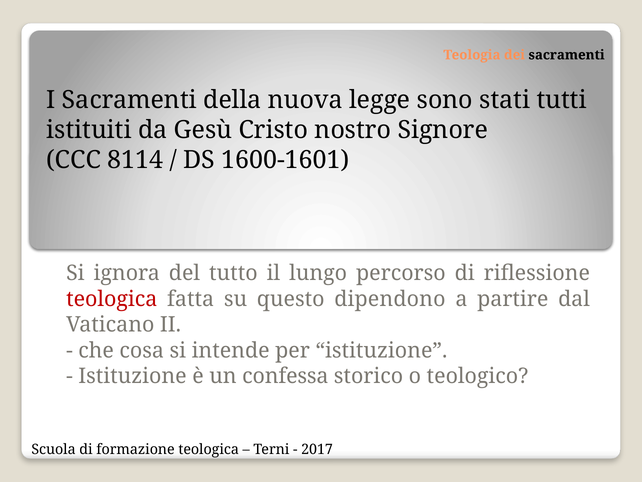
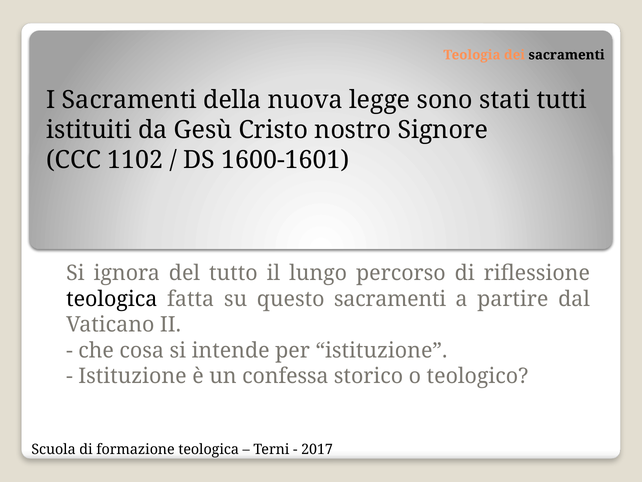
8114: 8114 -> 1102 (135, 160)
teologica colour: red -> black (112, 299)
questo dipendono: dipendono -> sacramenti (390, 299)
